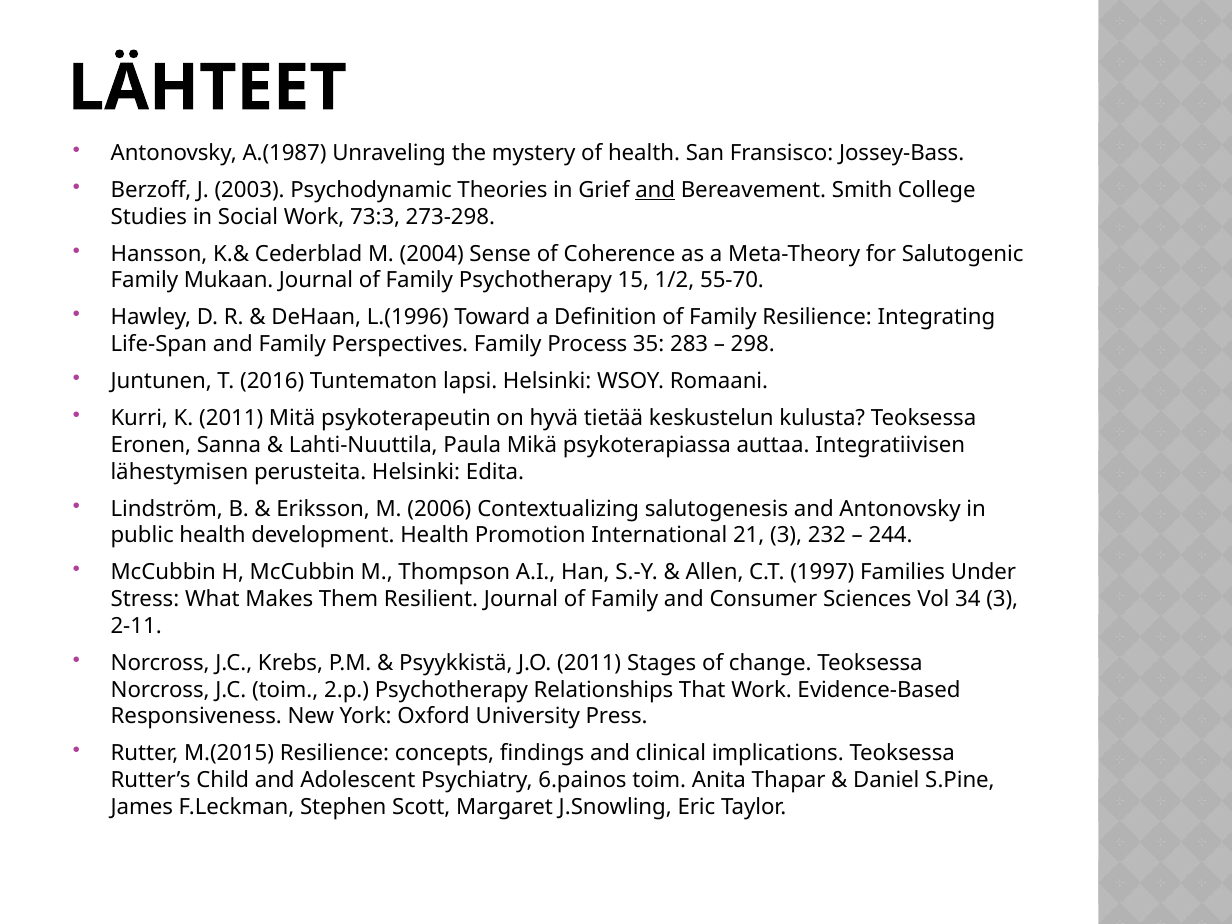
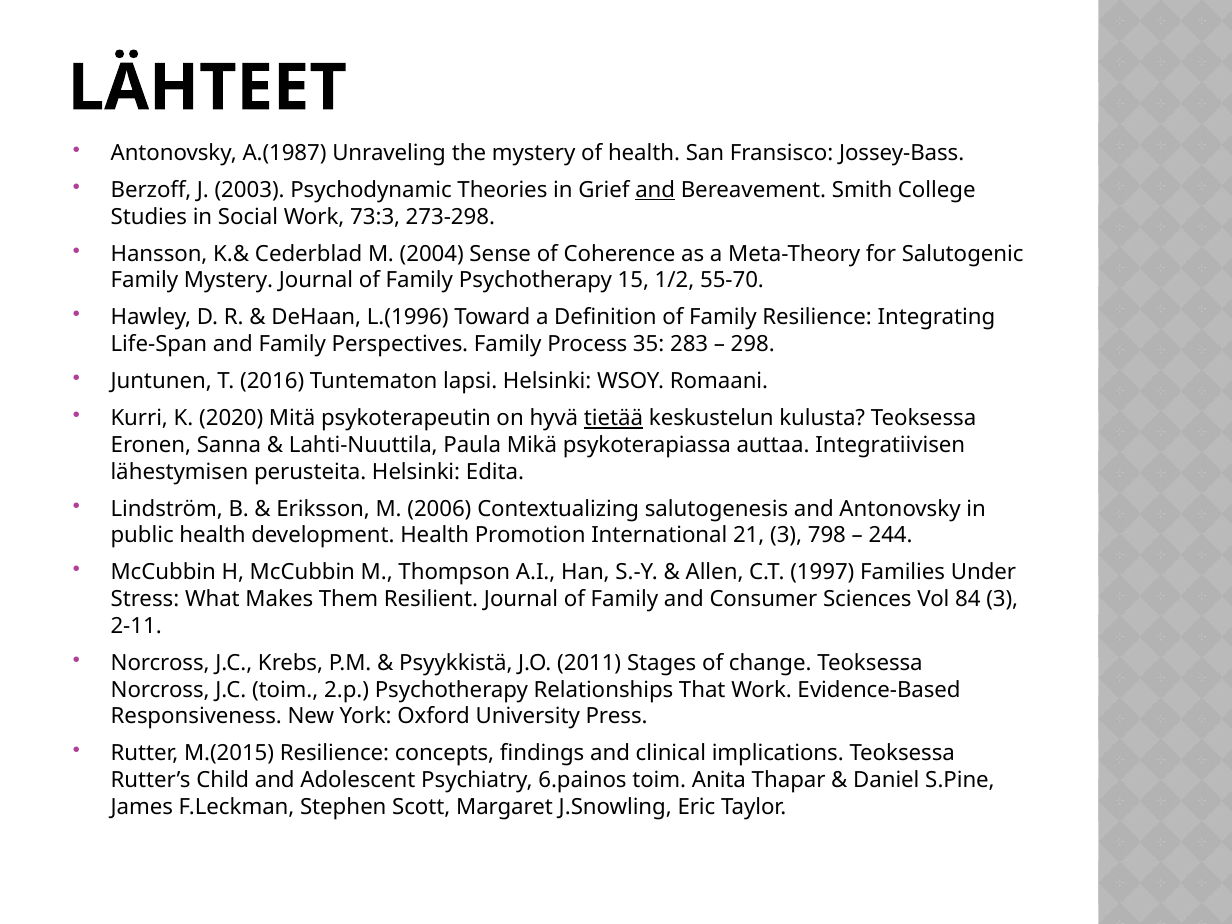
Family Mukaan: Mukaan -> Mystery (228, 281)
K 2011: 2011 -> 2020 (231, 418)
tietää underline: none -> present (614, 418)
232: 232 -> 798 (827, 536)
34: 34 -> 84 (968, 599)
